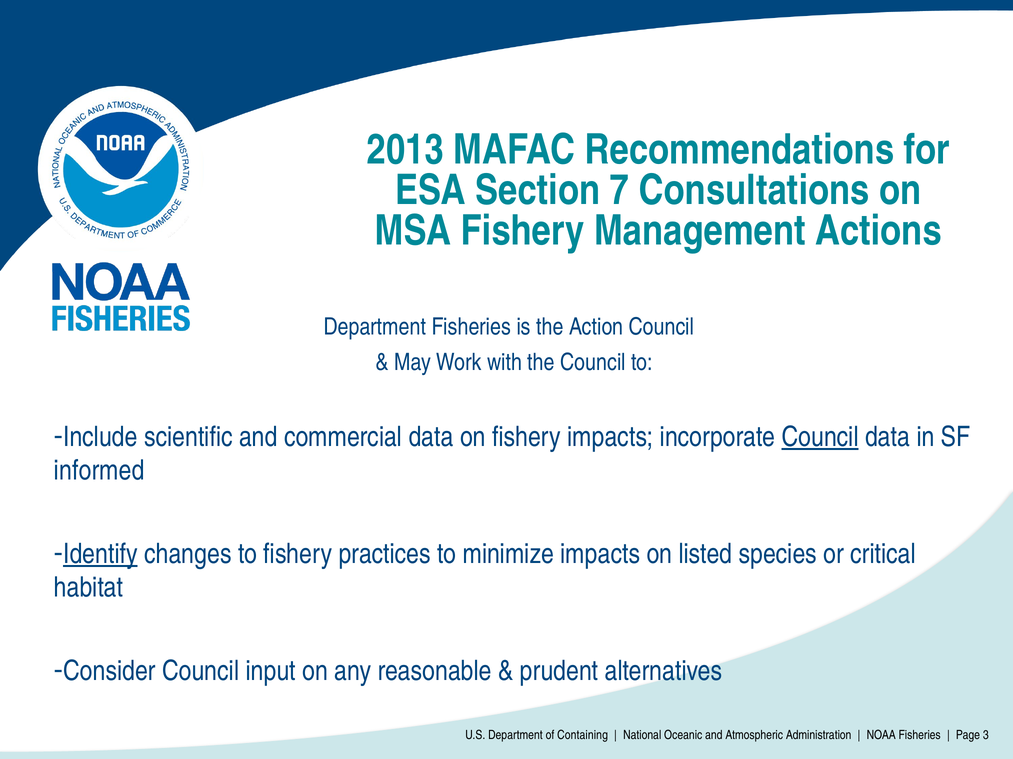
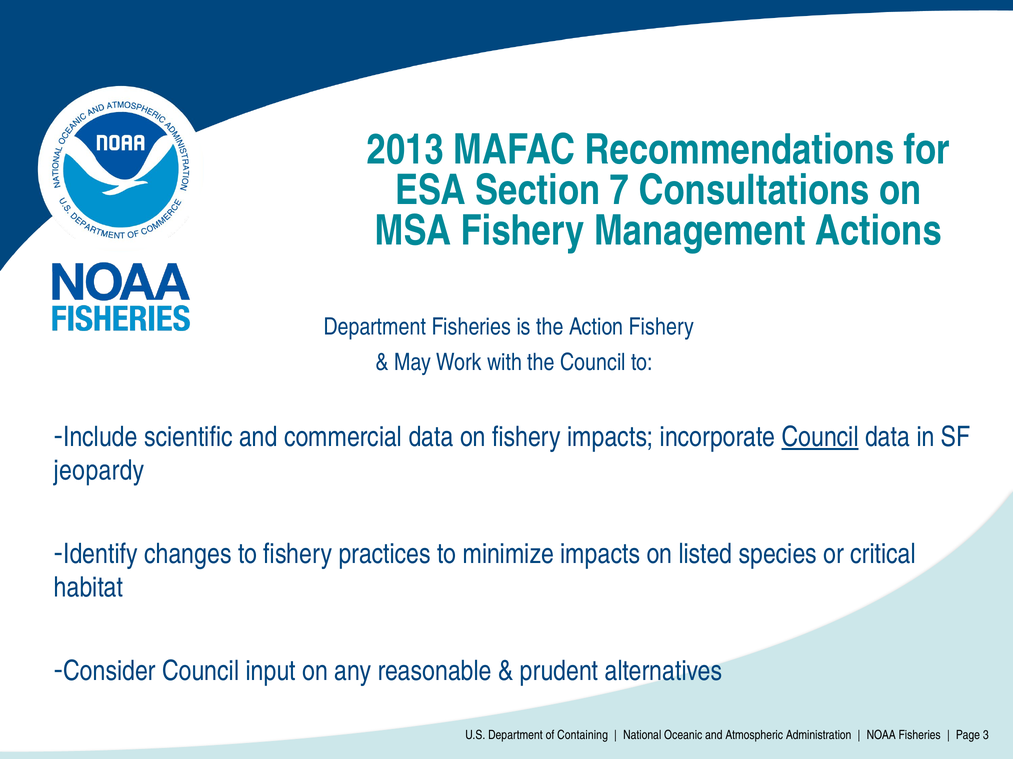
Action Council: Council -> Fishery (661, 327)
informed: informed -> jeopardy (99, 471)
Identify underline: present -> none (100, 555)
